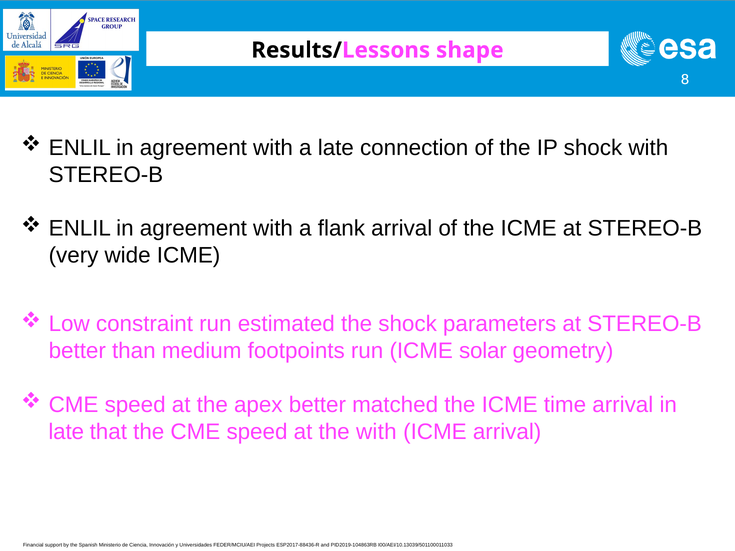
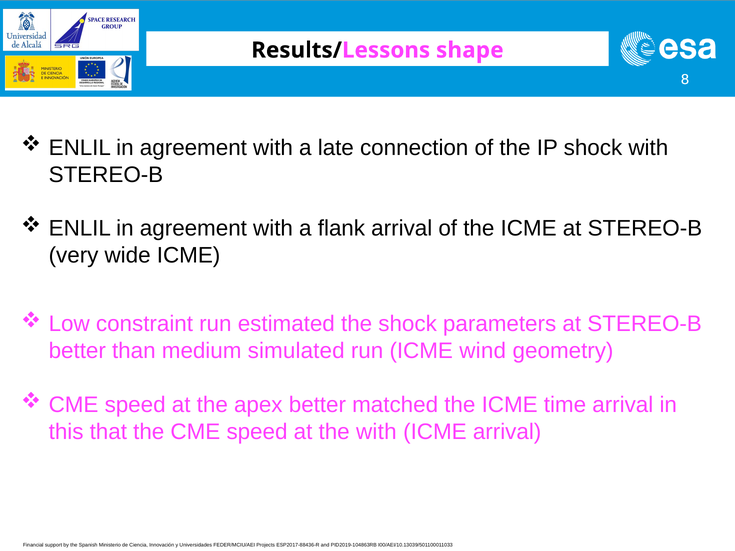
footpoints: footpoints -> simulated (296, 351)
solar: solar -> wind (483, 351)
late: late -> this (66, 432)
